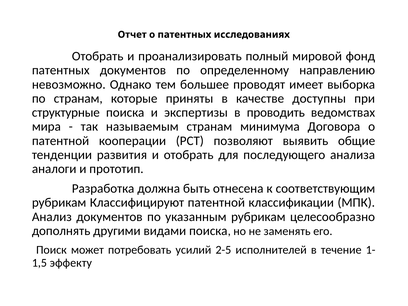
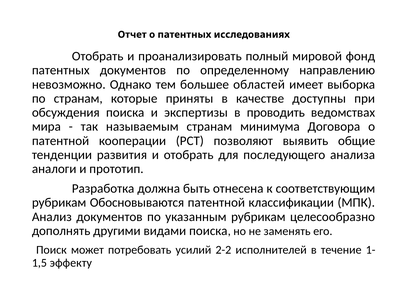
проводят: проводят -> областей (259, 84)
структурные: структурные -> обсуждения (66, 113)
Классифицируют: Классифицируют -> Обосновываются (137, 203)
2-5: 2-5 -> 2-2 (223, 250)
